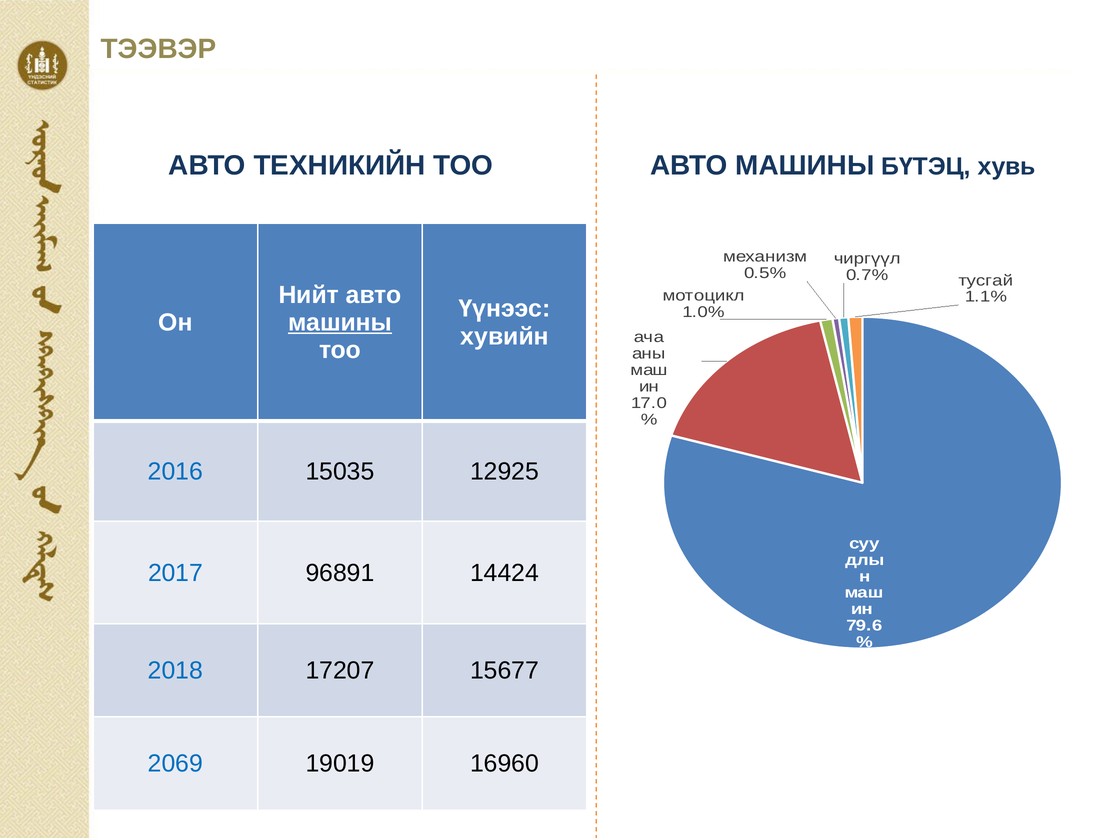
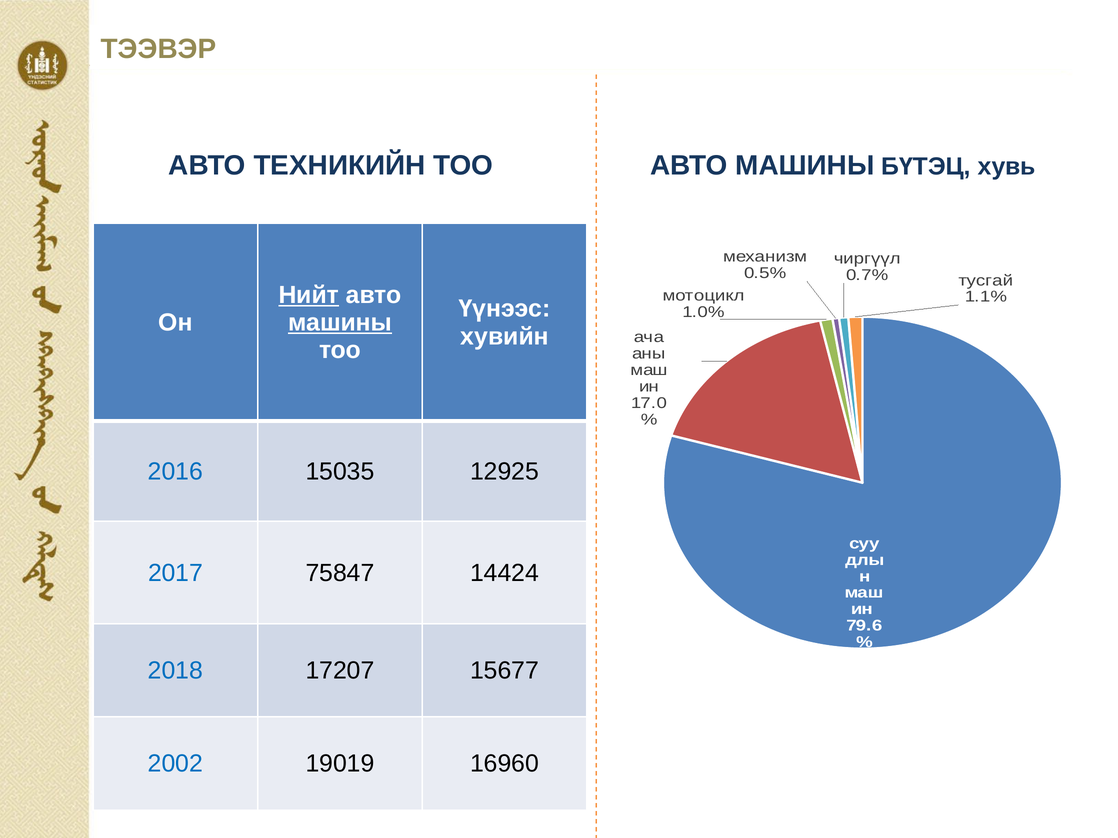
Нийт underline: none -> present (309, 295)
96891: 96891 -> 75847 (340, 573)
2069: 2069 -> 2002 (175, 764)
